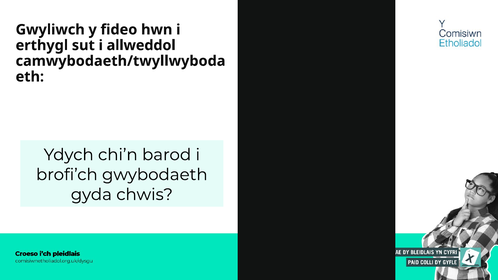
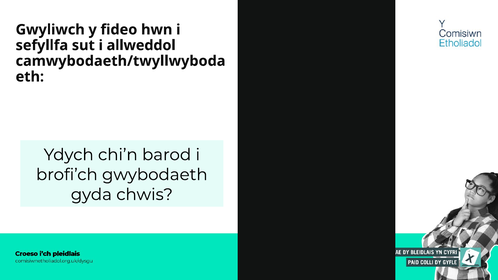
erthygl: erthygl -> sefyllfa (42, 45)
